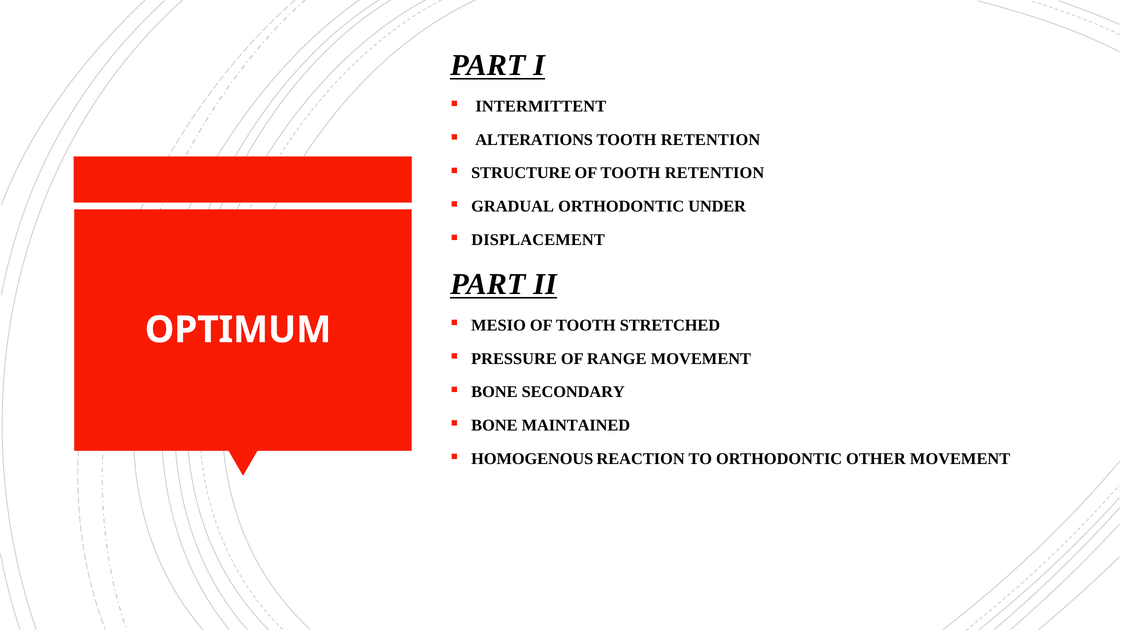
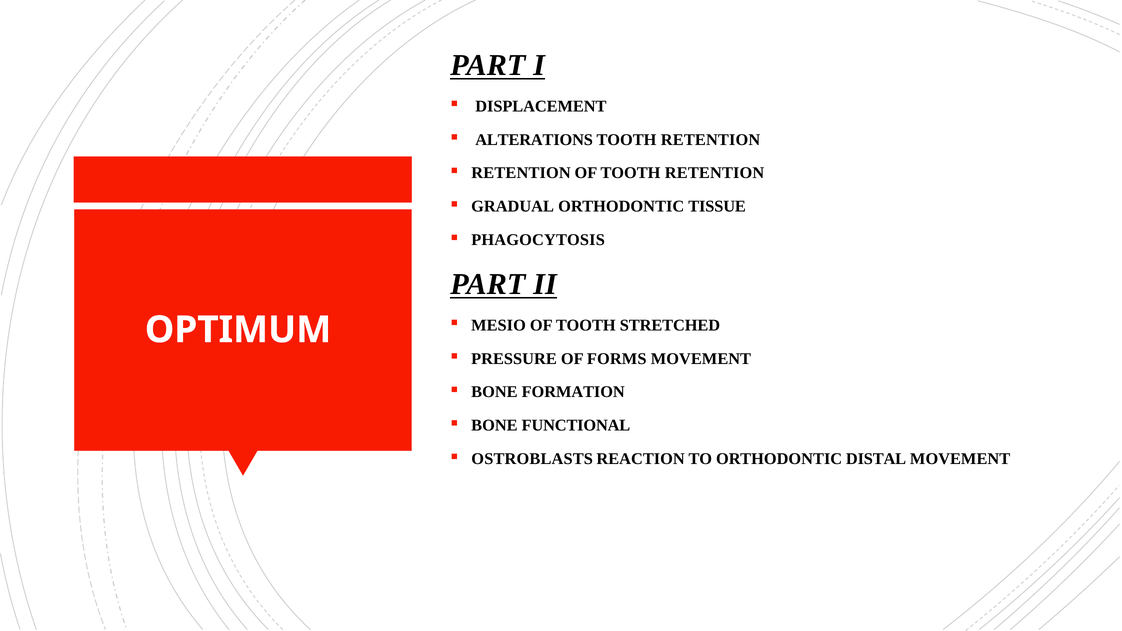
INTERMITTENT: INTERMITTENT -> DISPLACEMENT (541, 106)
STRUCTURE: STRUCTURE -> RETENTION (521, 173)
UNDER: UNDER -> TISSUE (717, 206)
DISPLACEMENT: DISPLACEMENT -> PHAGOCYTOSIS (538, 240)
RANGE: RANGE -> FORMS (617, 359)
SECONDARY: SECONDARY -> FORMATION (573, 392)
MAINTAINED: MAINTAINED -> FUNCTIONAL (576, 426)
HOMOGENOUS: HOMOGENOUS -> OSTROBLASTS (532, 459)
OTHER: OTHER -> DISTAL (876, 459)
